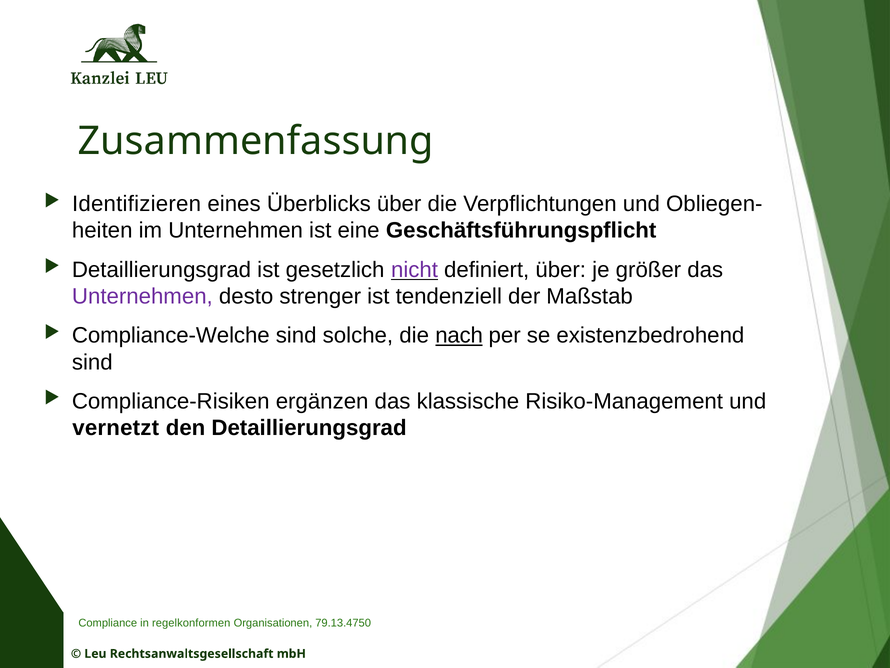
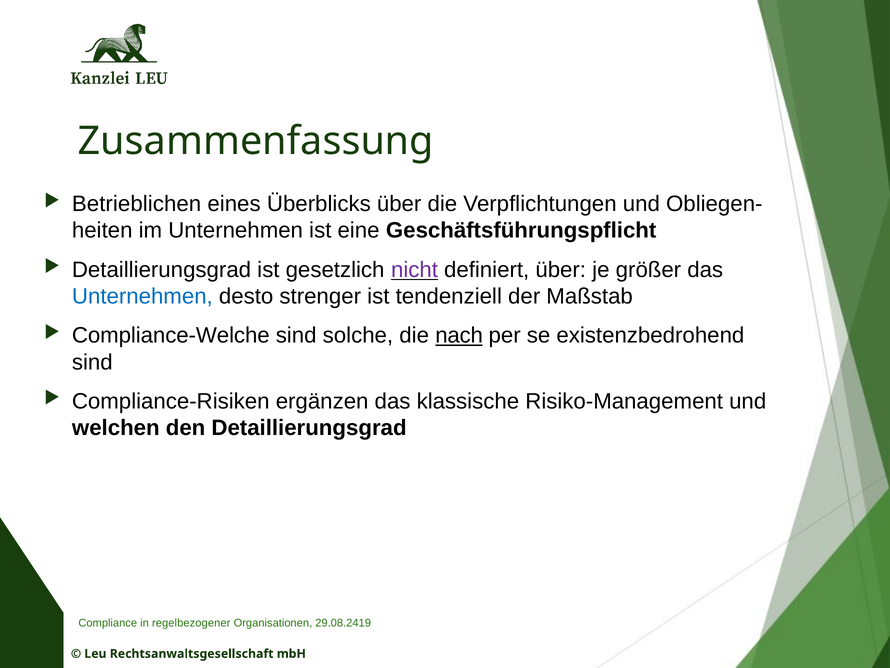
Identifizieren: Identifizieren -> Betrieblichen (137, 204)
Unternehmen colour: purple -> blue (142, 296)
vernetzt: vernetzt -> welchen (116, 428)
regelkonformen: regelkonformen -> regelbezogener (191, 623)
79.13.4750: 79.13.4750 -> 29.08.2419 (343, 623)
